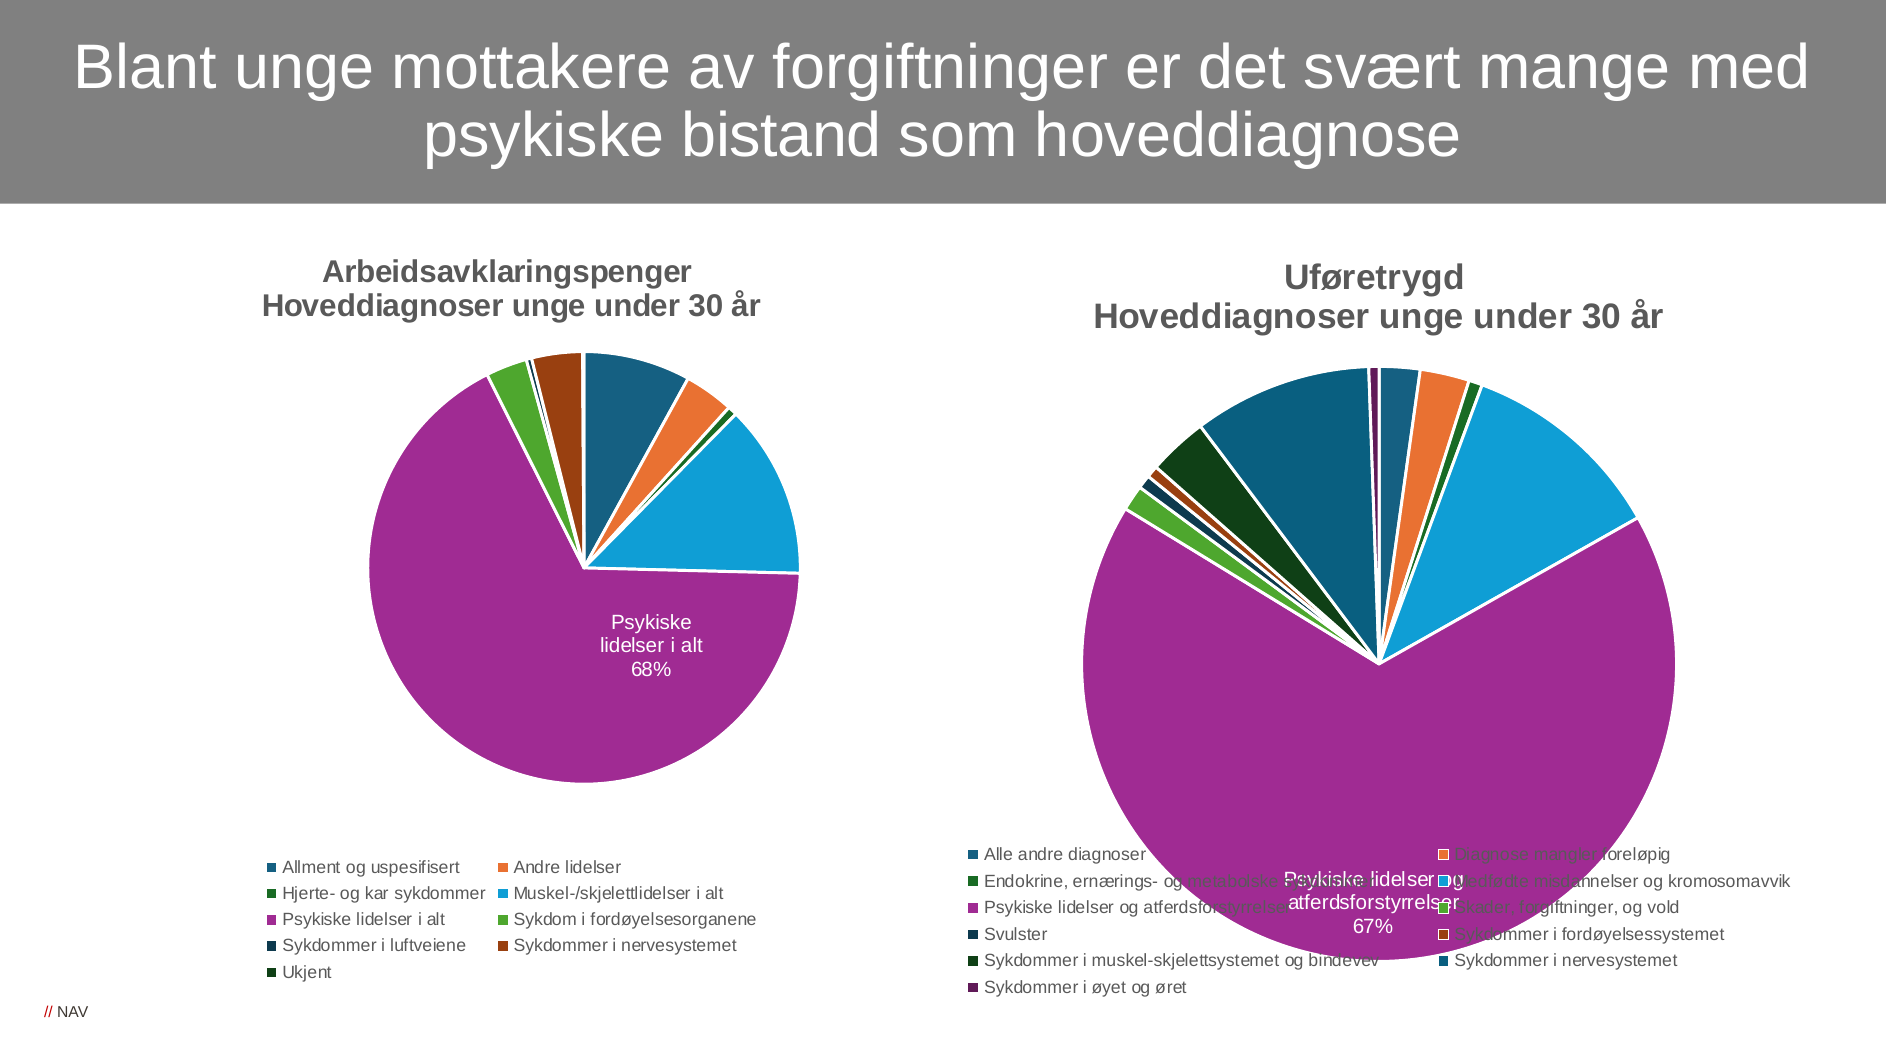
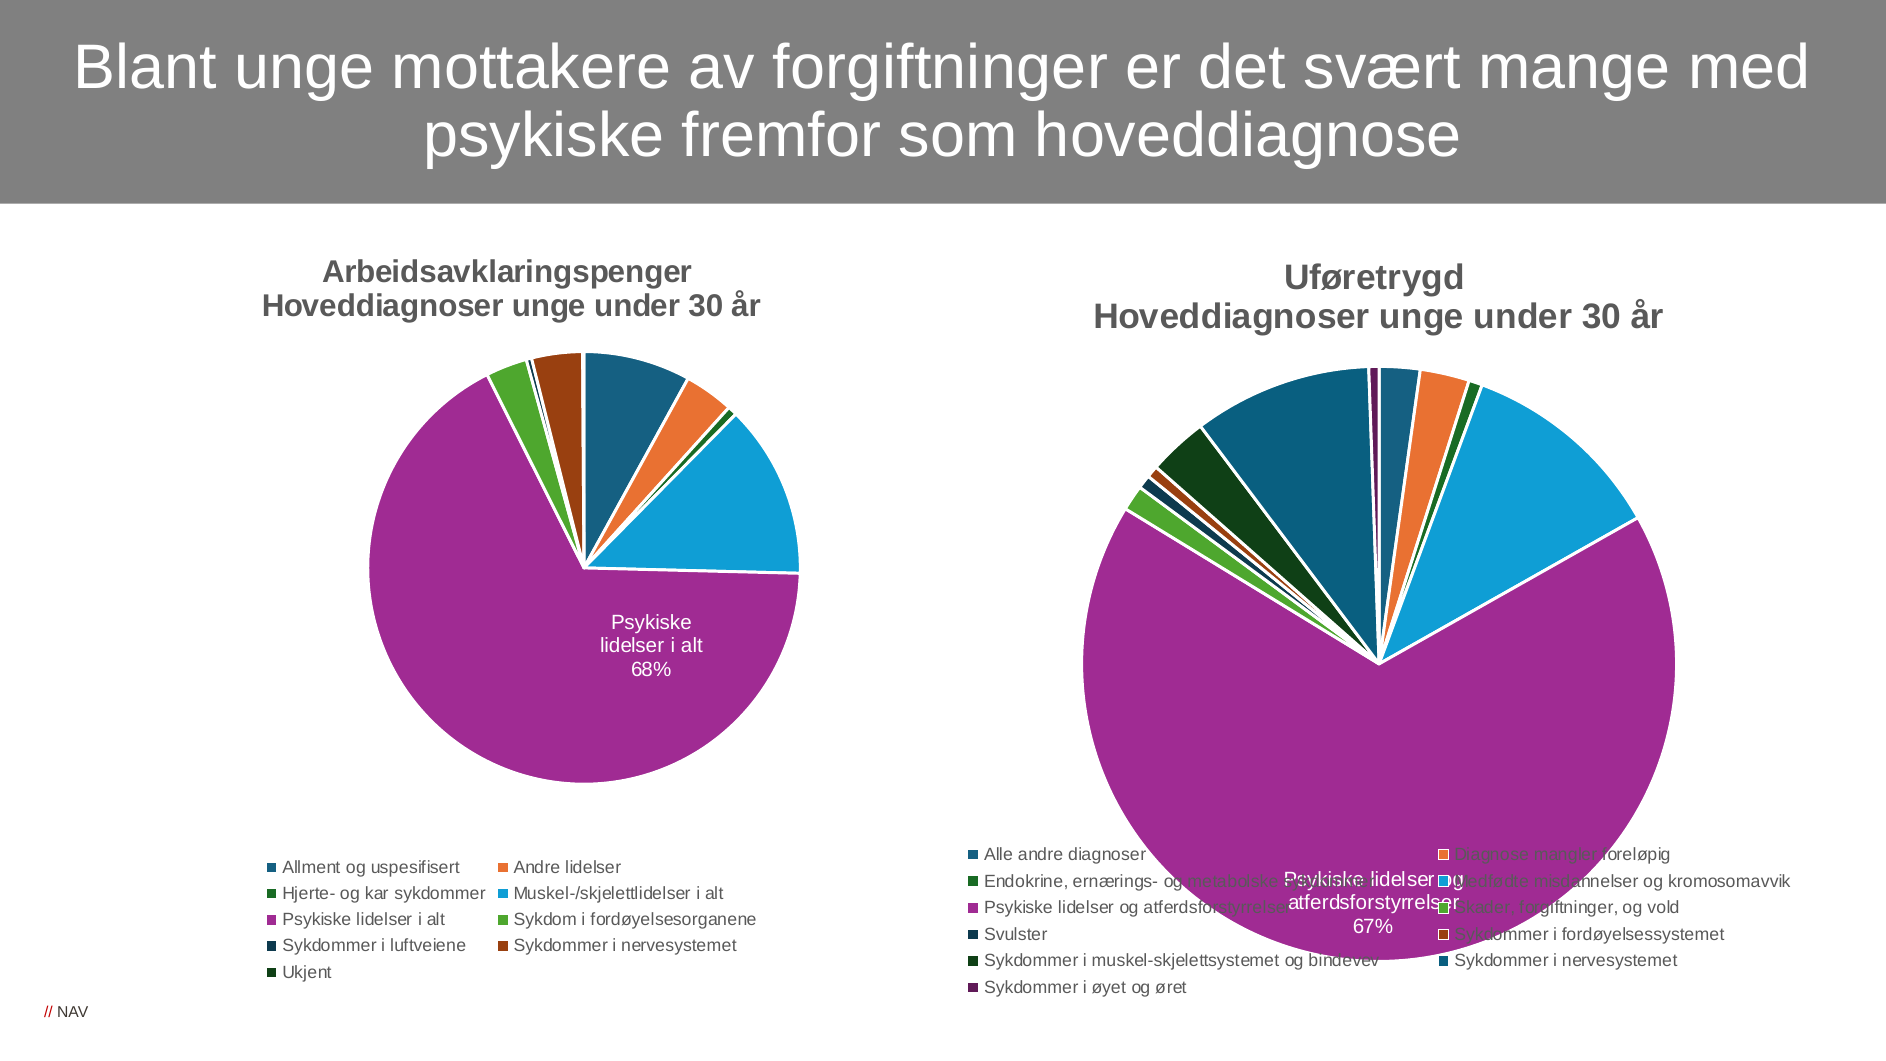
bistand: bistand -> fremfor (781, 135)
